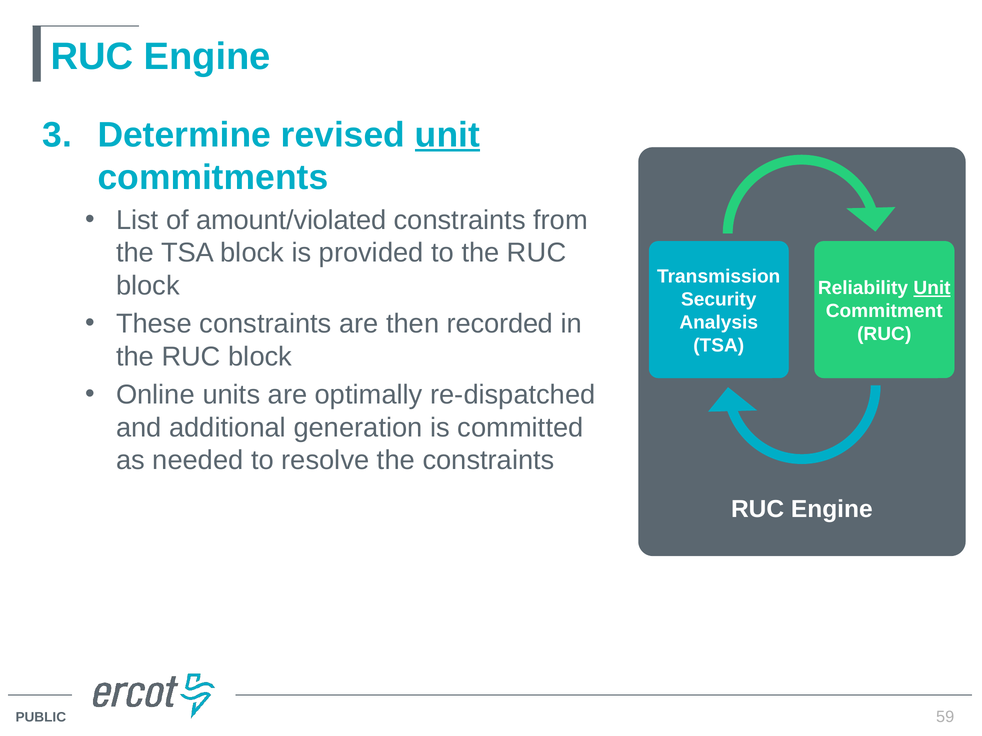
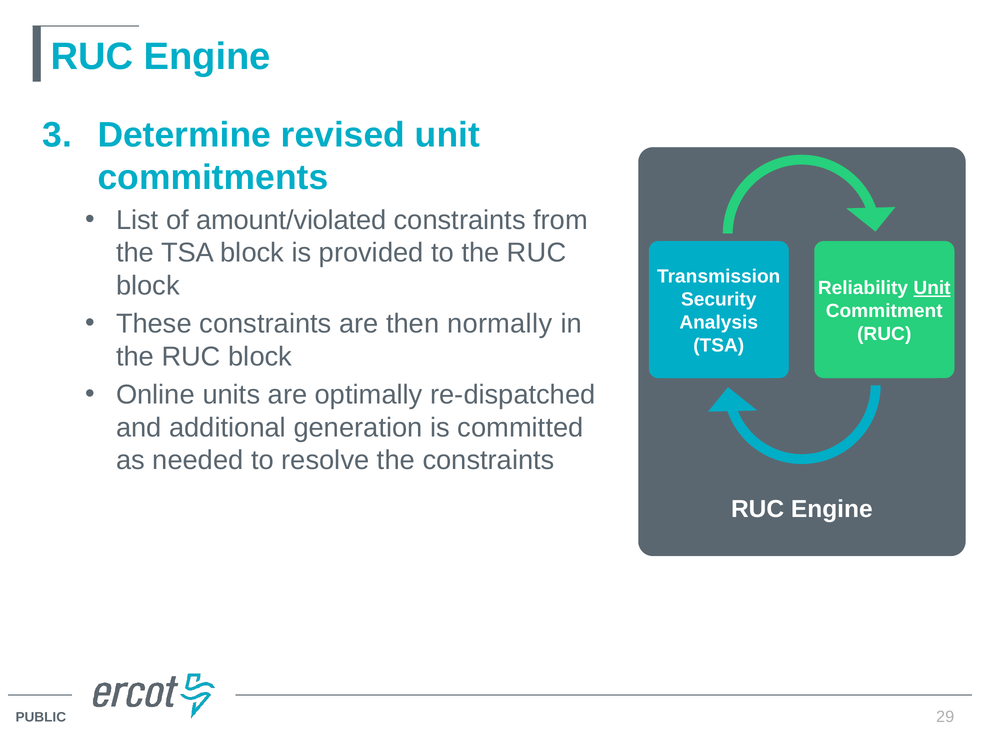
unit underline: present -> none (447, 135)
recorded: recorded -> normally (500, 324)
59: 59 -> 29 (945, 718)
